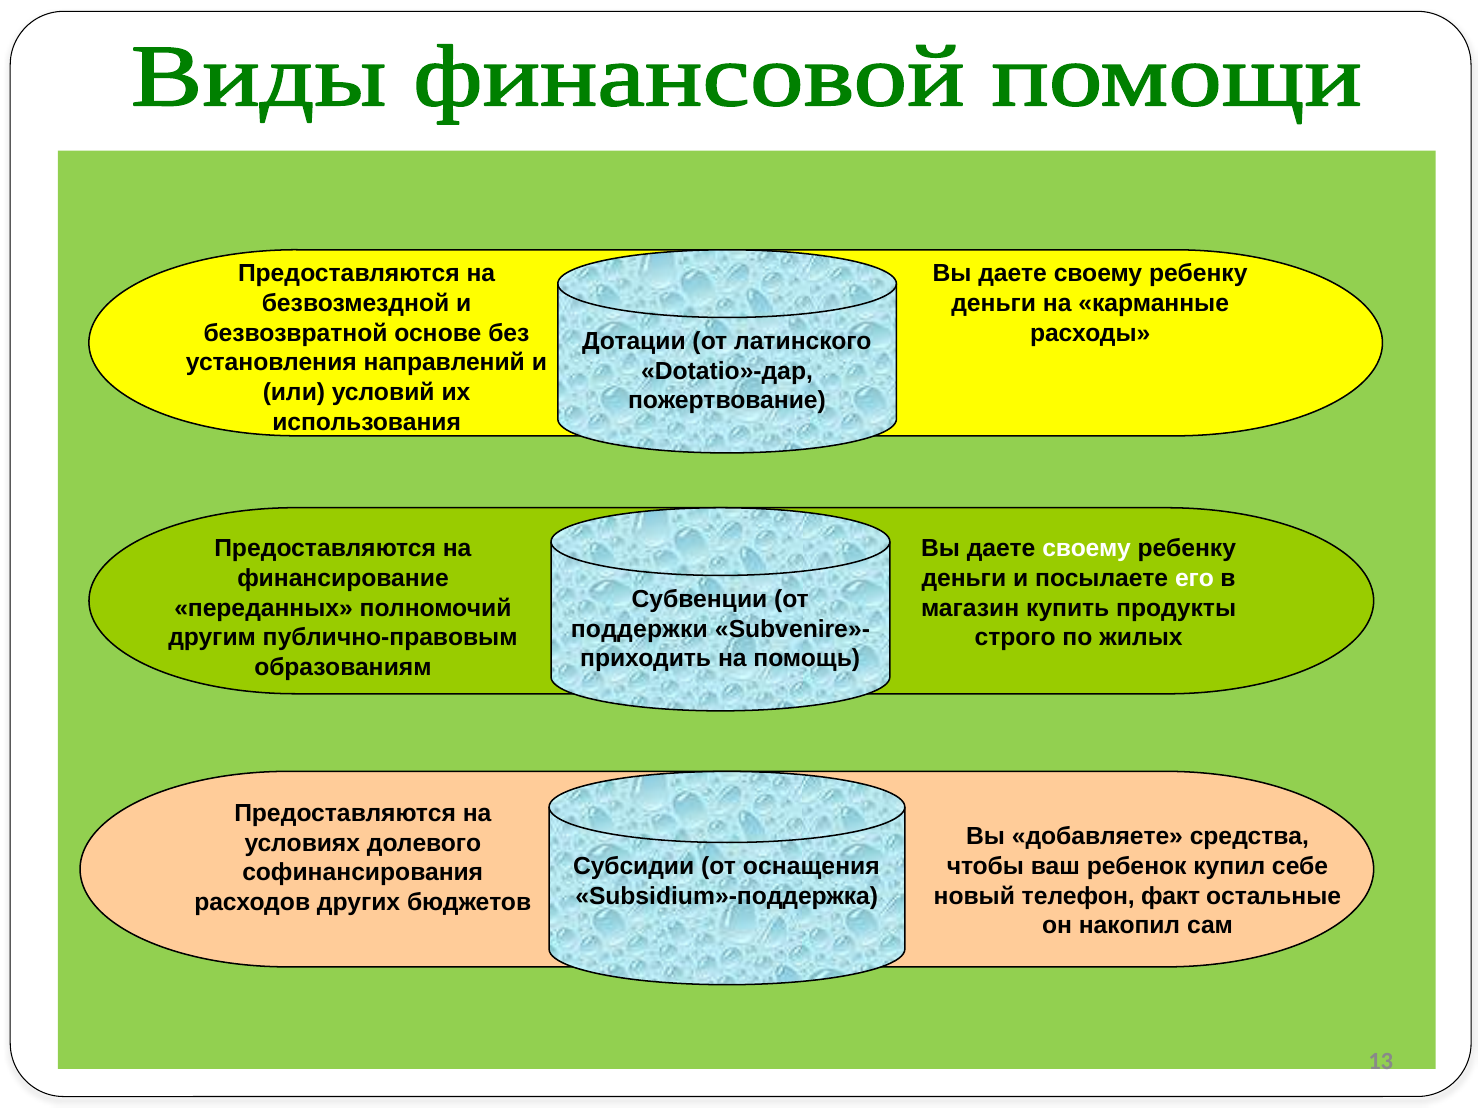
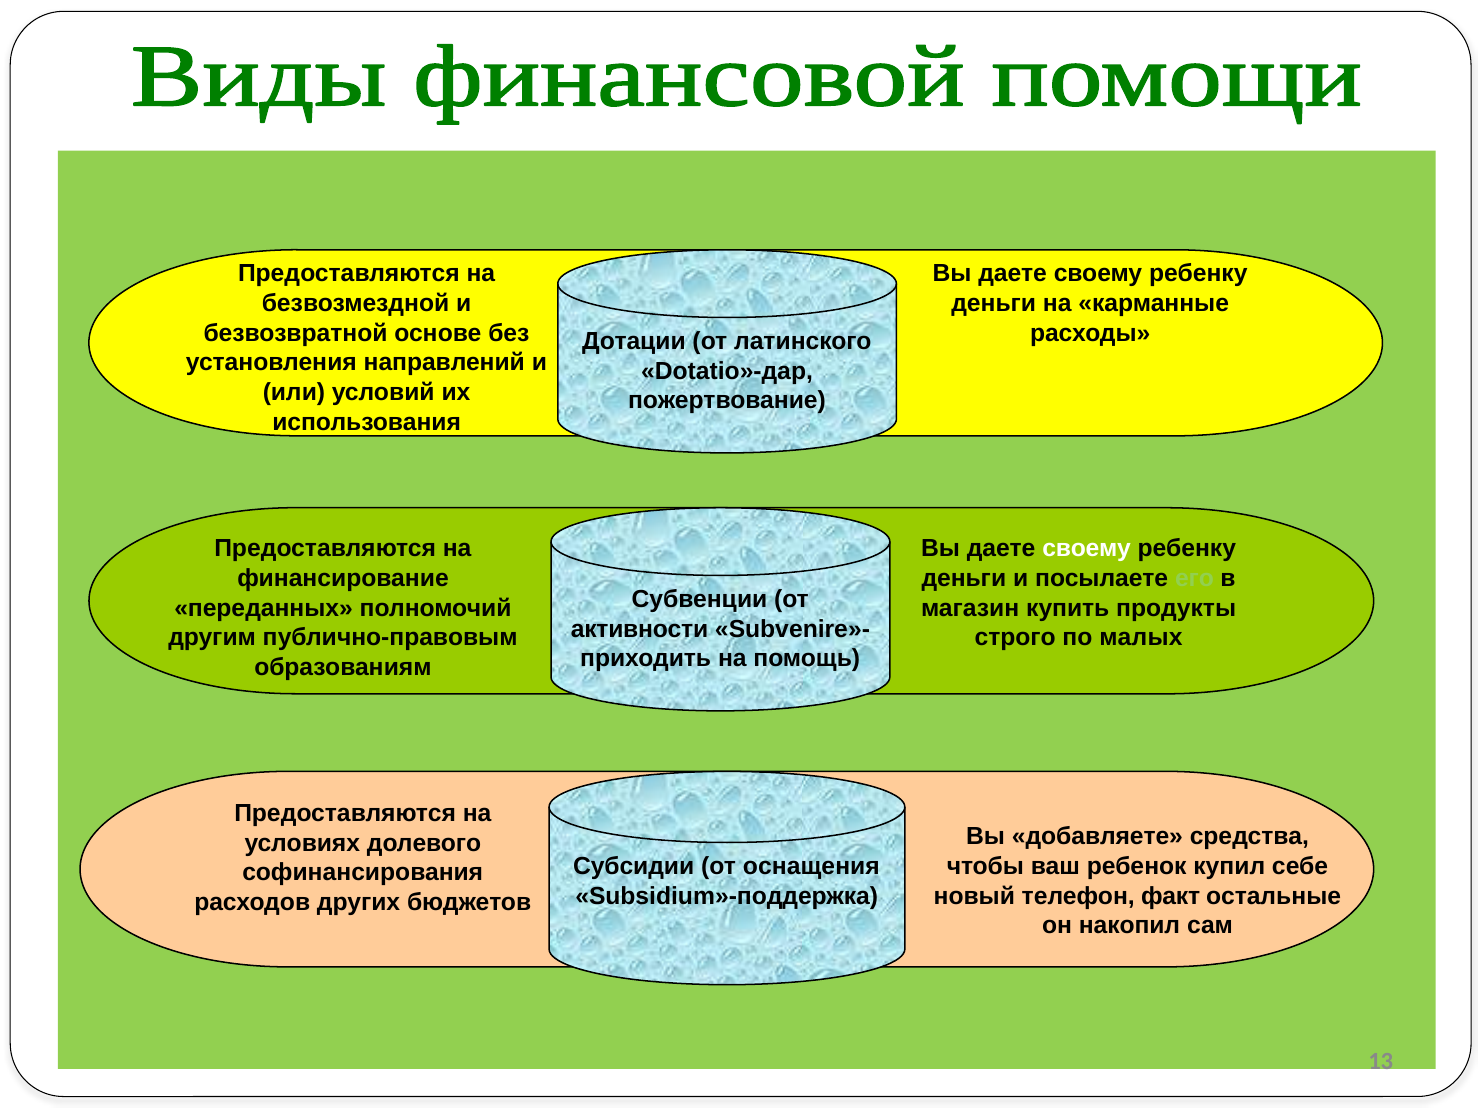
его colour: white -> light green (1194, 578)
поддержки: поддержки -> активности (640, 629)
жилых: жилых -> малых (1141, 637)
